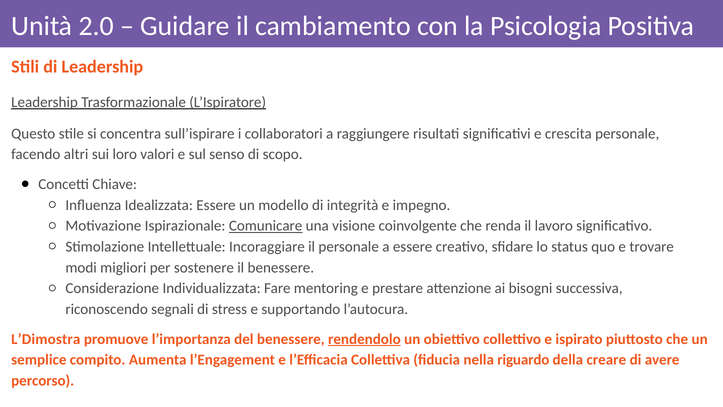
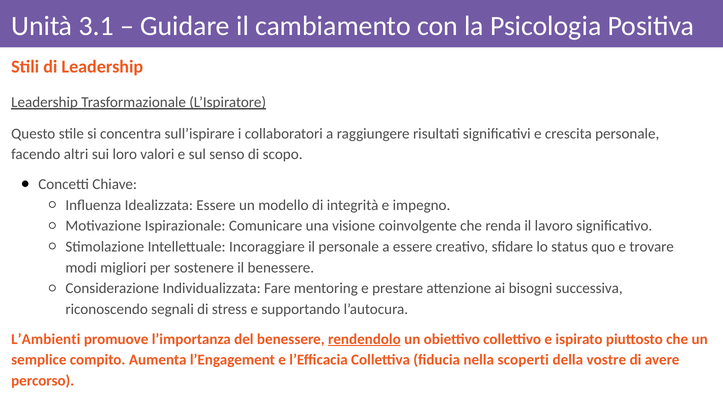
2.0: 2.0 -> 3.1 (96, 26)
Comunicare underline: present -> none (266, 226)
L’Dimostra: L’Dimostra -> L’Ambienti (46, 339)
riguardo: riguardo -> scoperti (523, 360)
creare: creare -> vostre (606, 360)
